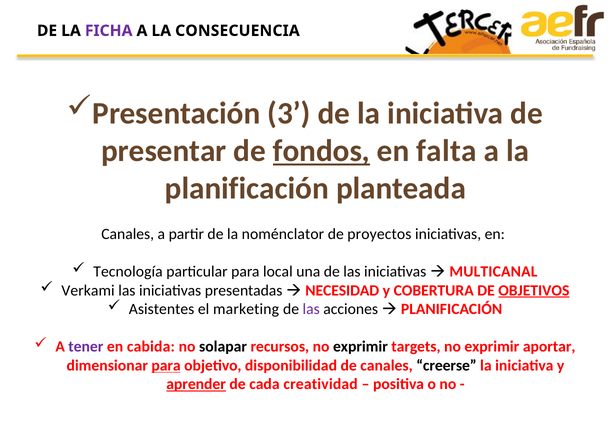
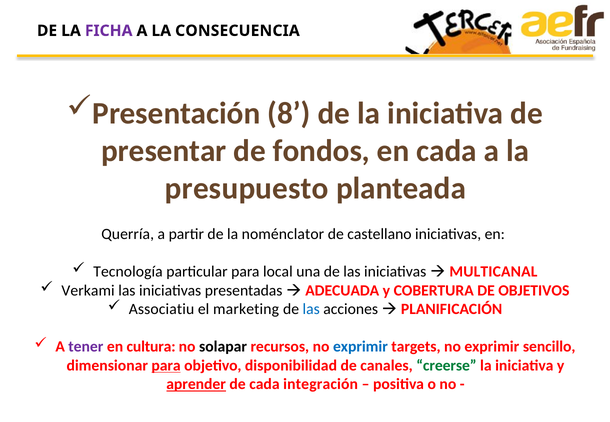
3: 3 -> 8 (289, 113)
fondos underline: present -> none (321, 151)
en falta: falta -> cada (447, 151)
planificación: planificación -> presupuesto (247, 189)
Canales: Canales -> Querría (128, 234)
proyectos: proyectos -> castellano (379, 234)
NECESIDAD: NECESIDAD -> ADECUADA (342, 291)
OBJETIVOS underline: present -> none (534, 291)
Asistentes: Asistentes -> Associatiu (162, 309)
las colour: purple -> blue (311, 309)
cabida: cabida -> cultura (151, 347)
exprimir colour: black -> blue (360, 347)
aportar: aportar -> sencillo (549, 347)
creerse colour: black -> green (446, 366)
creatividad: creatividad -> integración (321, 385)
